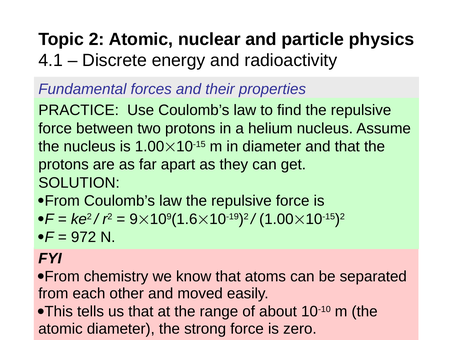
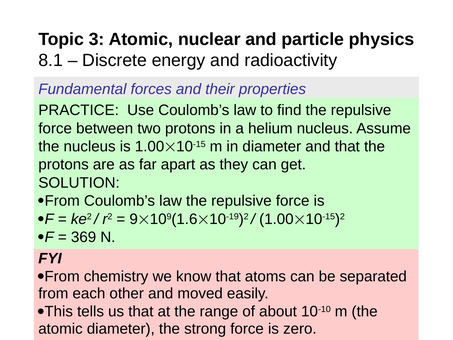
2: 2 -> 3 (97, 39)
4.1: 4.1 -> 8.1 (51, 60)
972: 972 -> 369 (84, 237)
